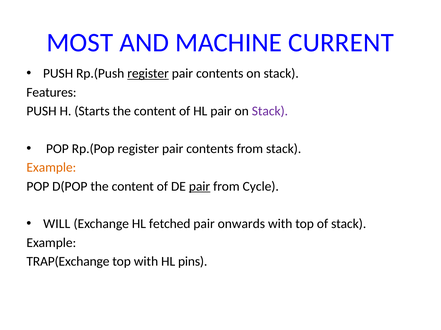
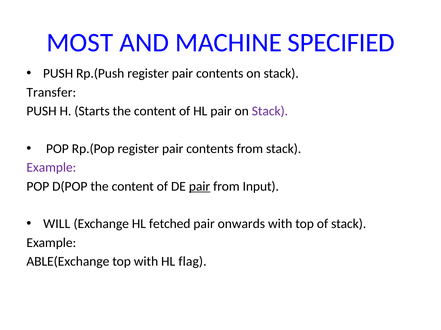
CURRENT: CURRENT -> SPECIFIED (341, 43)
register underline: present -> none (148, 74)
Features: Features -> Transfer (51, 93)
Example colour: orange -> purple (51, 168)
Cycle: Cycle -> Input (261, 187)
TRAP(Exchange: TRAP(Exchange -> ABLE(Exchange (68, 262)
pins: pins -> flag (193, 262)
